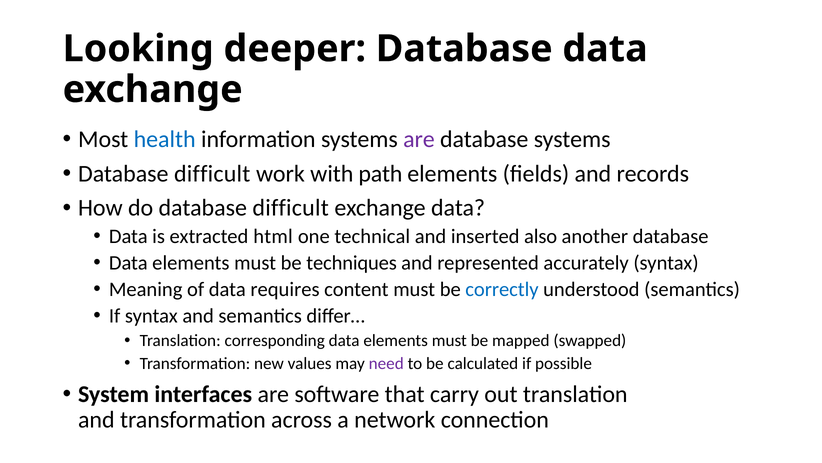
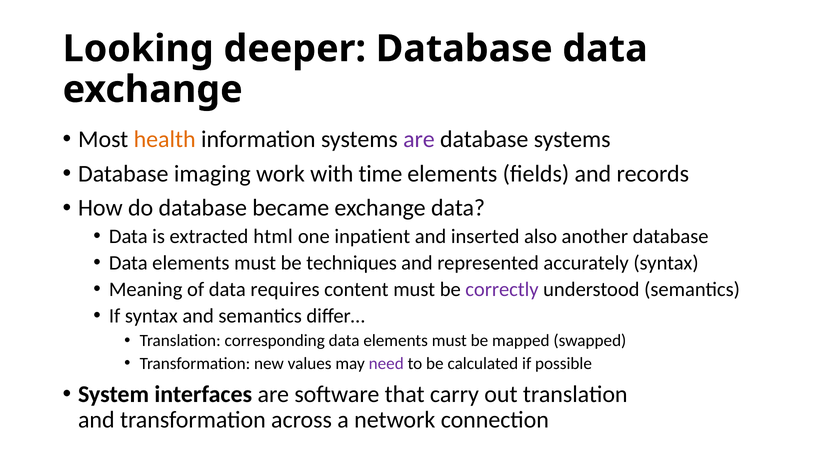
health colour: blue -> orange (165, 139)
difficult: difficult -> imaging (212, 173)
path: path -> time (380, 173)
do database difficult: difficult -> became (291, 208)
technical: technical -> inpatient (372, 236)
correctly colour: blue -> purple (502, 289)
